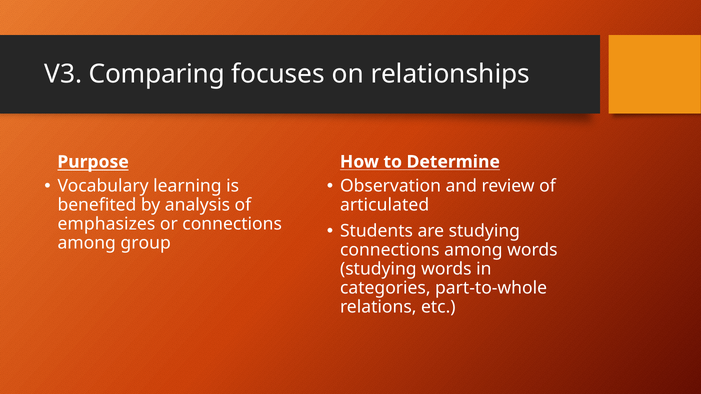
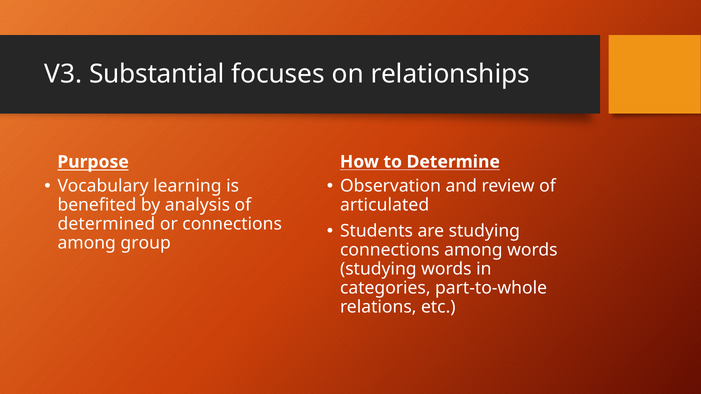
Comparing: Comparing -> Substantial (157, 74)
emphasizes: emphasizes -> determined (106, 224)
